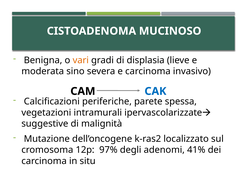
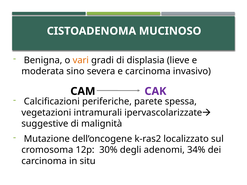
CAK colour: blue -> purple (155, 91)
97%: 97% -> 30% (108, 150)
41%: 41% -> 34% (196, 150)
